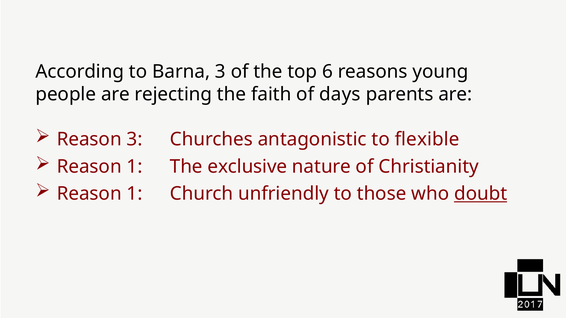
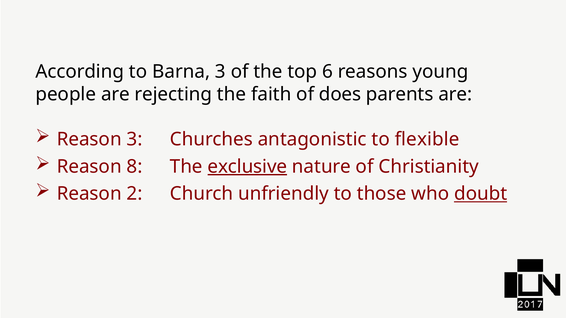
days: days -> does (340, 94)
1: 1 -> 8 (135, 167)
exclusive underline: none -> present (247, 167)
1: 1 -> 2 (135, 194)
